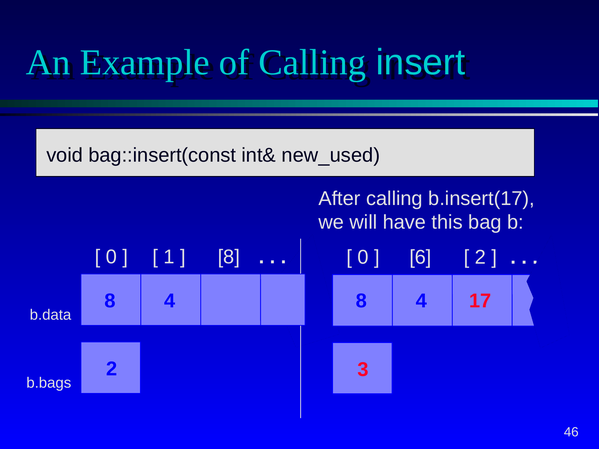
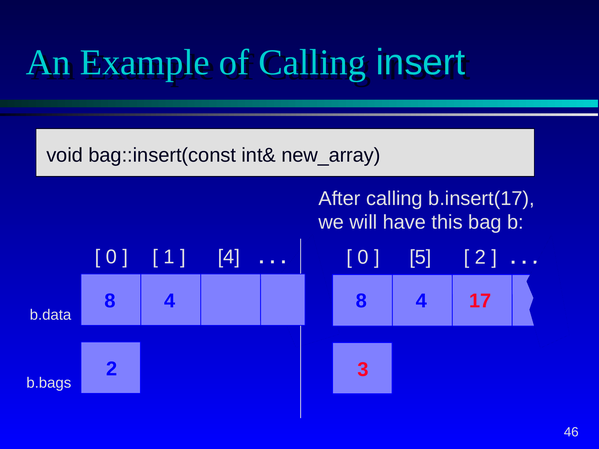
new_used: new_used -> new_array (331, 155)
8: 8 -> 4 (229, 257)
6: 6 -> 5 (420, 258)
